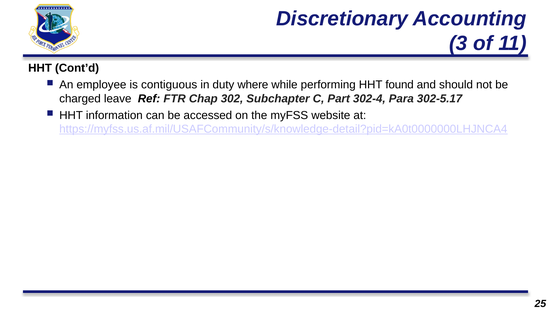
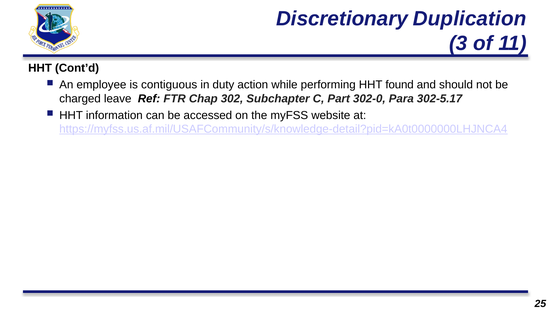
Accounting: Accounting -> Duplication (470, 19)
where: where -> action (253, 85)
302-4: 302-4 -> 302-0 (369, 99)
